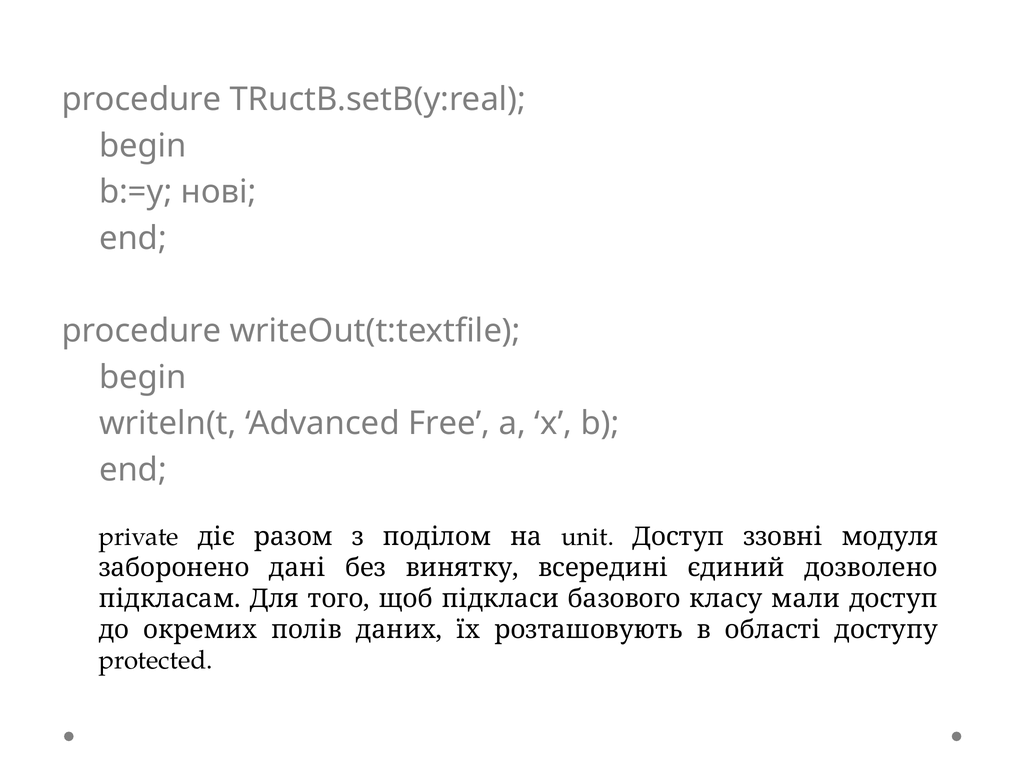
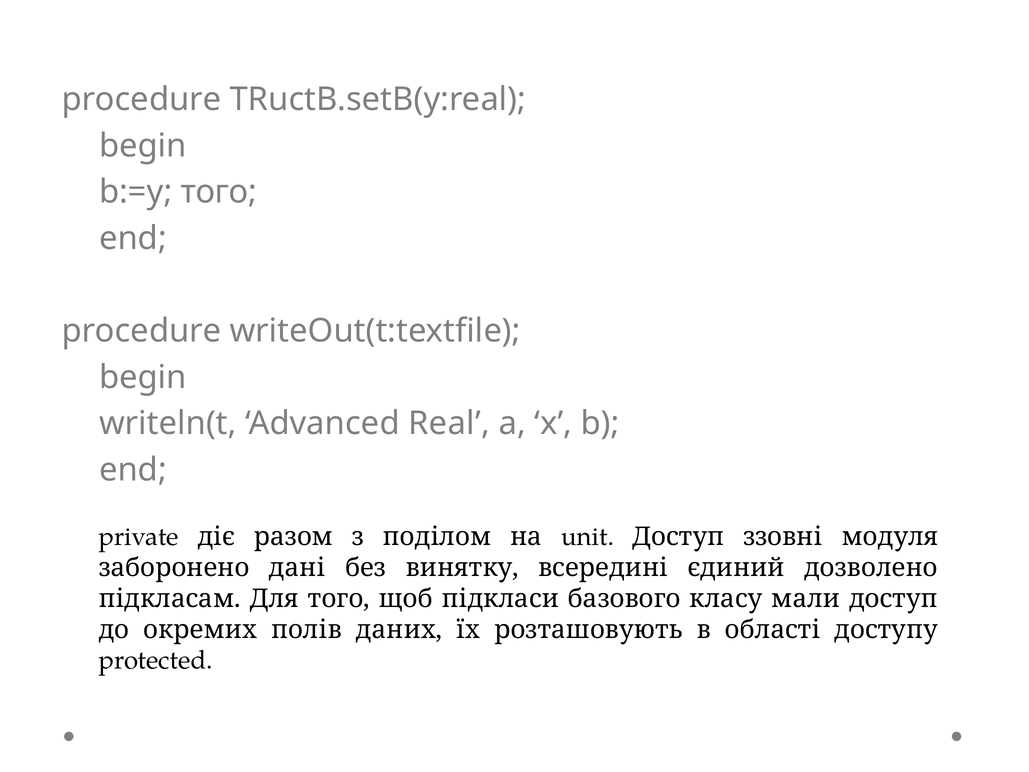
b:=y нові: нові -> того (219, 192)
Free: Free -> Real (449, 423)
